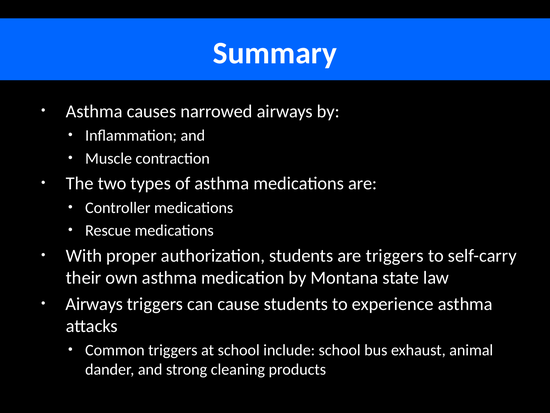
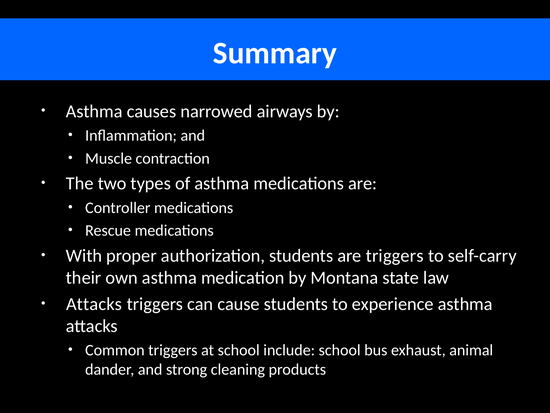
Airways: Airways -> Attacks (94, 304)
